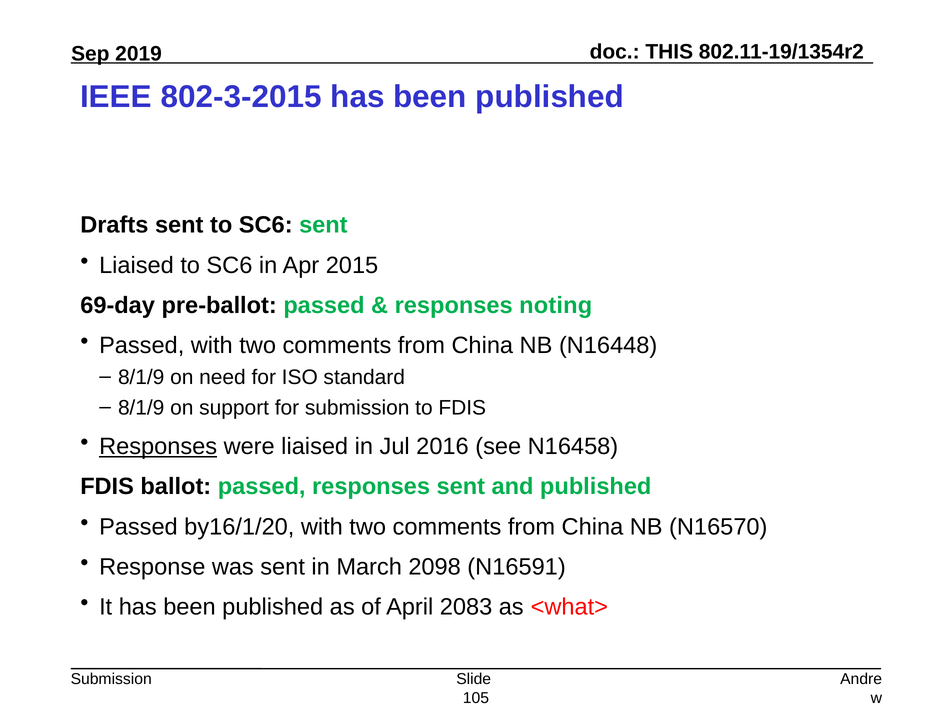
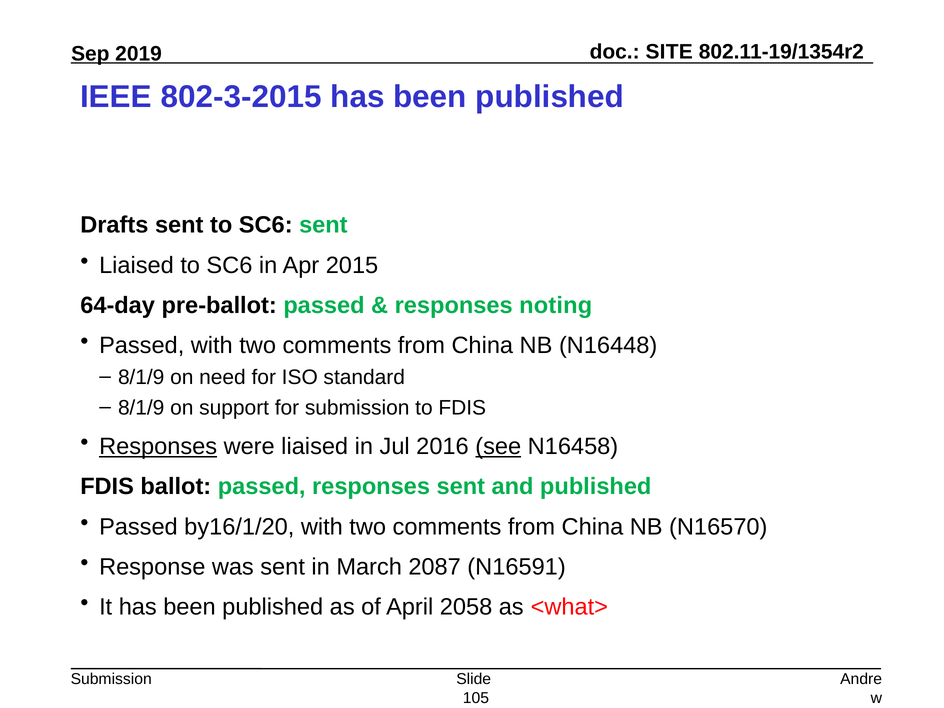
THIS: THIS -> SITE (669, 52)
69-day: 69-day -> 64-day (118, 305)
see underline: none -> present (498, 446)
2098: 2098 -> 2087 (435, 567)
2083: 2083 -> 2058 (466, 607)
